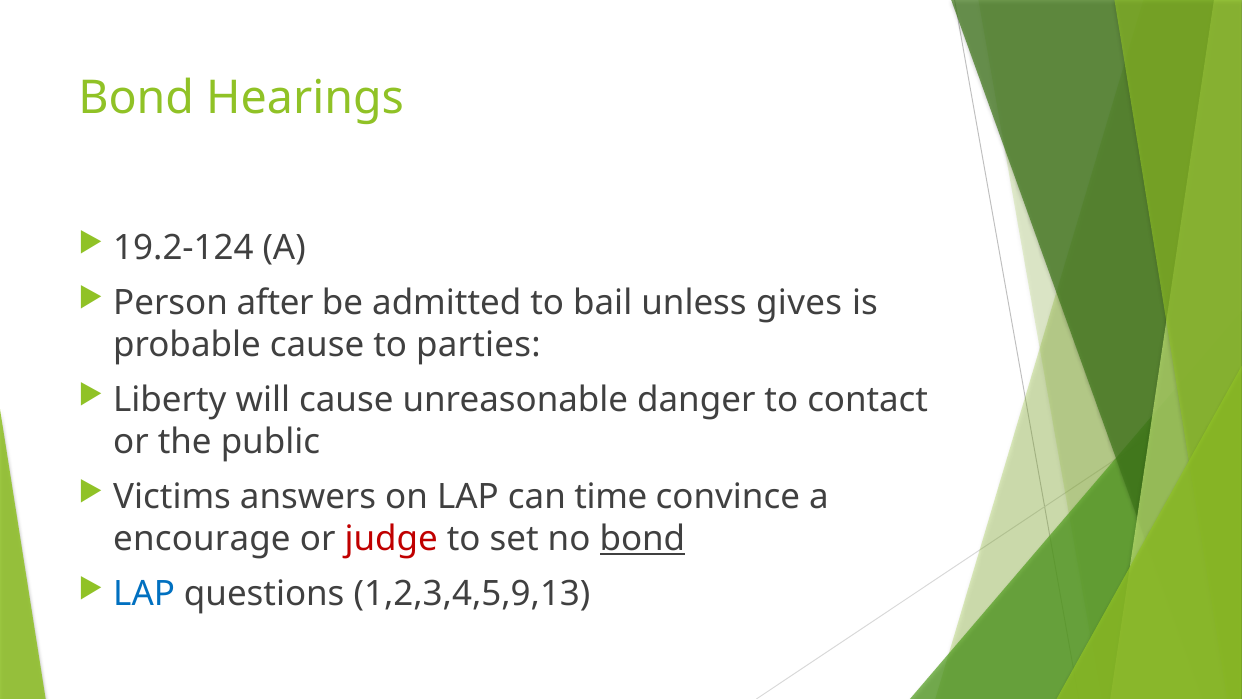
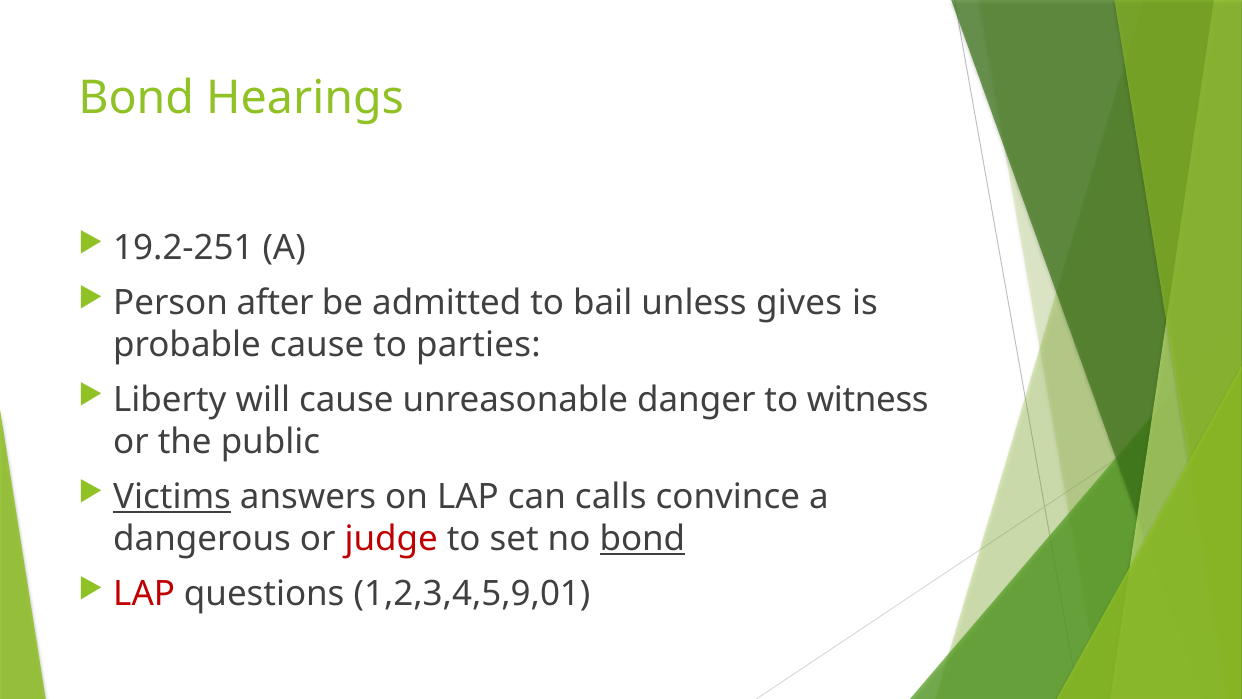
19.2-124: 19.2-124 -> 19.2-251 (183, 248)
contact: contact -> witness (868, 400)
Victims underline: none -> present (172, 497)
time: time -> calls (611, 497)
encourage: encourage -> dangerous (202, 539)
LAP colour: blue -> red (144, 594)
1,2,3,4,5,9,13: 1,2,3,4,5,9,13 -> 1,2,3,4,5,9,01 (472, 594)
